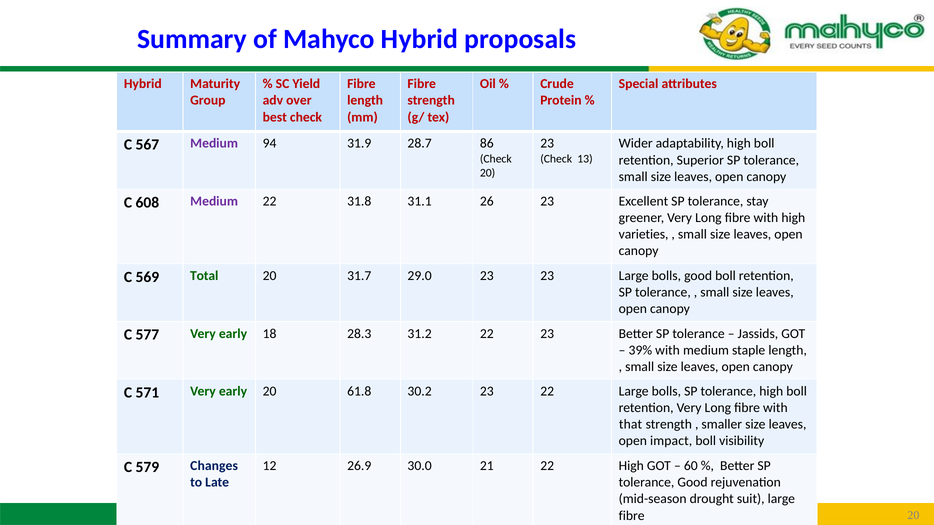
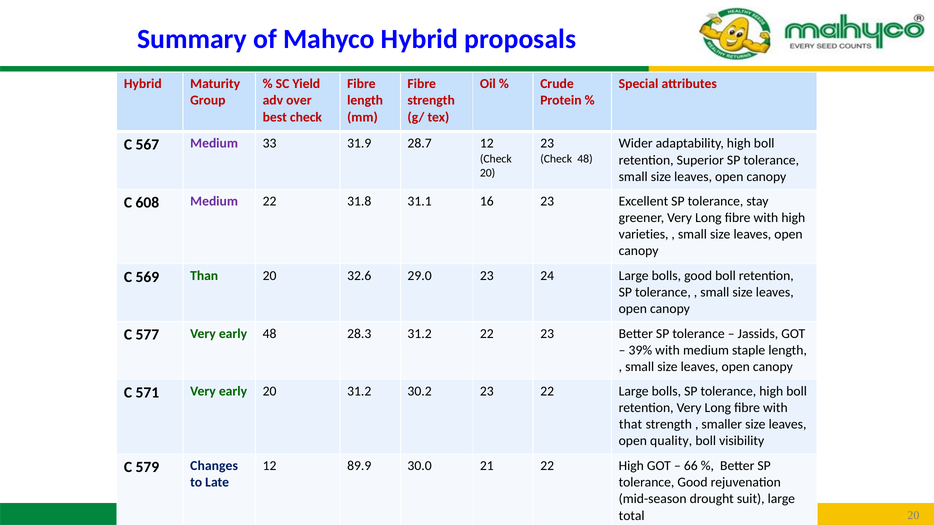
94: 94 -> 33 (270, 144)
28.7 86: 86 -> 12 (487, 144)
Check 13: 13 -> 48 (585, 159)
26: 26 -> 16 (487, 201)
Total: Total -> Than (204, 276)
31.7: 31.7 -> 32.6 (359, 276)
23 23: 23 -> 24 (547, 276)
early 18: 18 -> 48 (270, 334)
20 61.8: 61.8 -> 31.2 (359, 392)
impact: impact -> quality (671, 441)
26.9: 26.9 -> 89.9 (359, 466)
60: 60 -> 66 (691, 466)
fibre: fibre -> total (632, 516)
